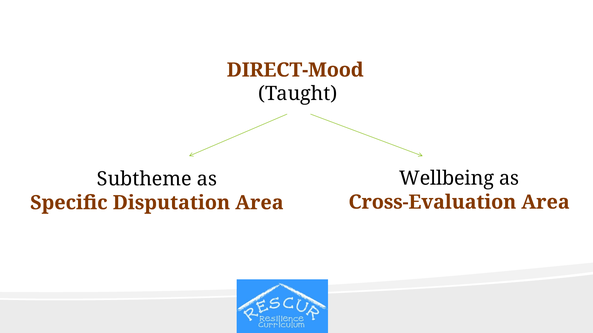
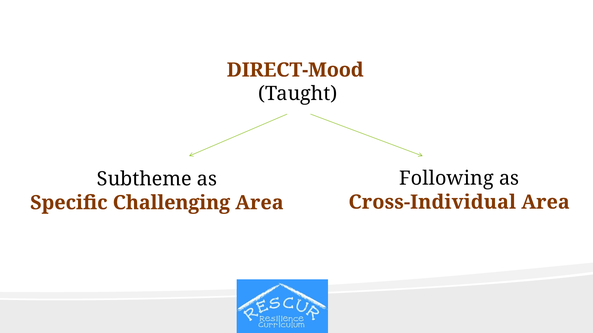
Wellbeing: Wellbeing -> Following (446, 179)
Cross-Evaluation: Cross-Evaluation -> Cross-Individual (432, 203)
Disputation: Disputation -> Challenging (171, 203)
